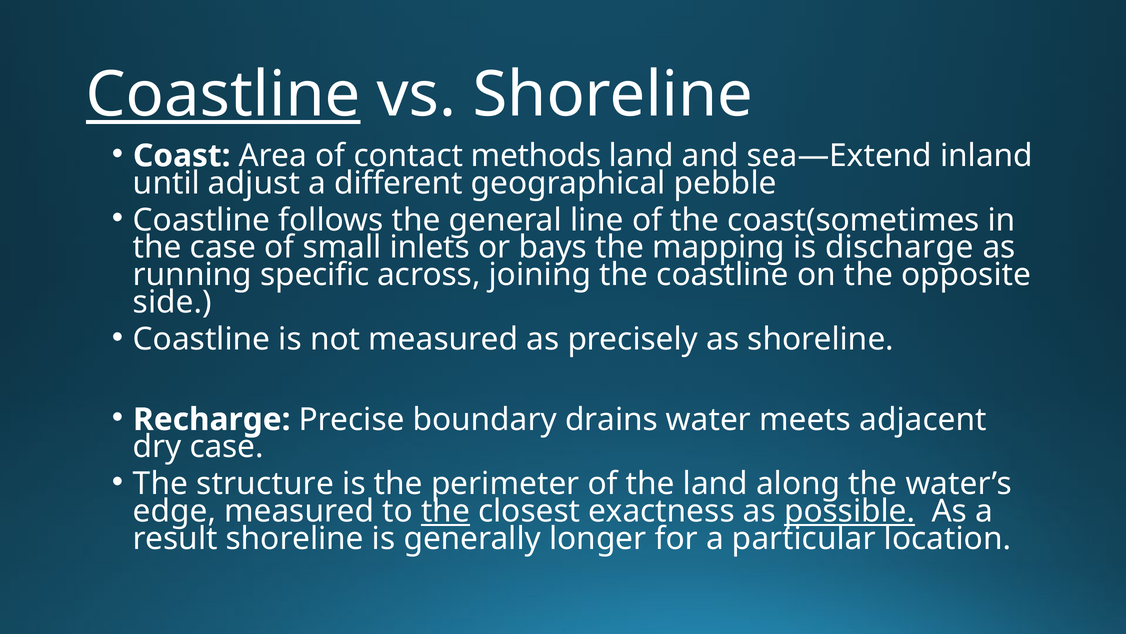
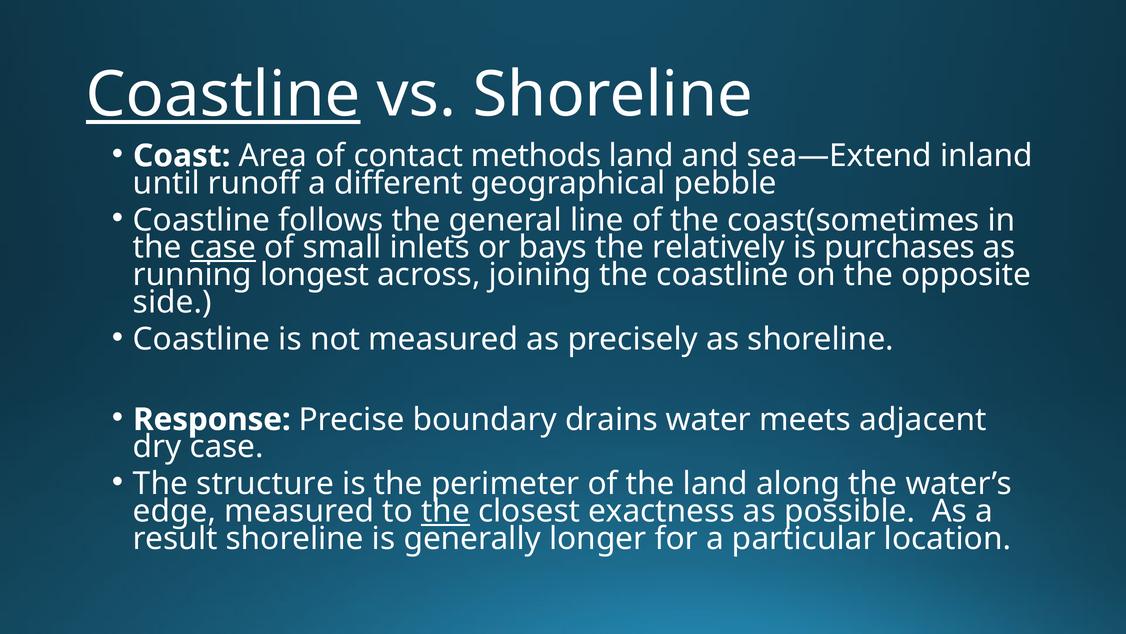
adjust: adjust -> runoff (254, 183)
case underline: none -> present (223, 247)
mapping: mapping -> relatively (719, 247)
discharge: discharge -> purchases (900, 247)
specific: specific -> longest (315, 275)
Recharge: Recharge -> Response (212, 419)
possible underline: present -> none (850, 511)
